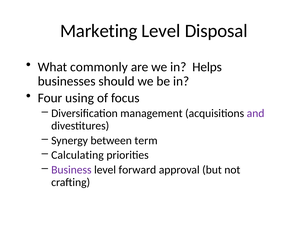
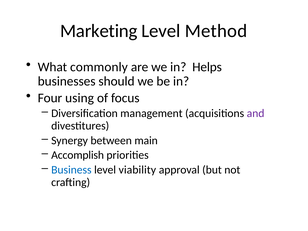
Disposal: Disposal -> Method (216, 31)
term: term -> main (146, 141)
Calculating: Calculating -> Accomplish (78, 155)
Business colour: purple -> blue (71, 170)
forward: forward -> viability (137, 170)
